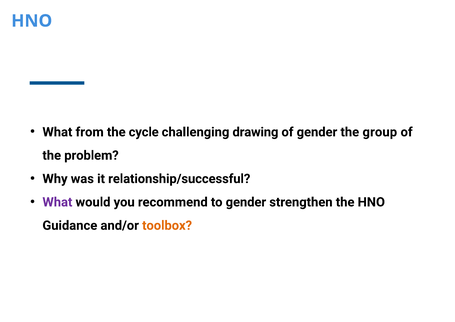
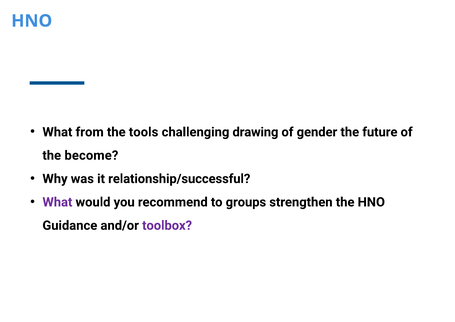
cycle: cycle -> tools (144, 132)
group: group -> future (380, 132)
problem: problem -> become (91, 155)
to gender: gender -> groups (246, 202)
toolbox colour: orange -> purple (167, 225)
